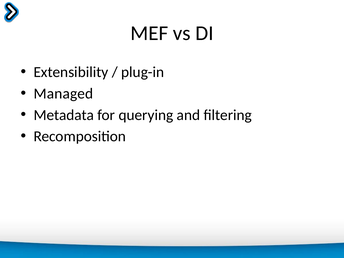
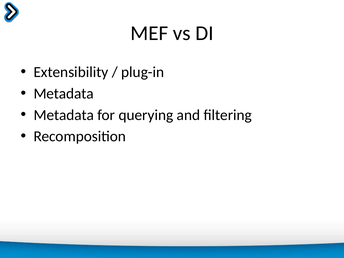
Managed: Managed -> Metadata (64, 94)
